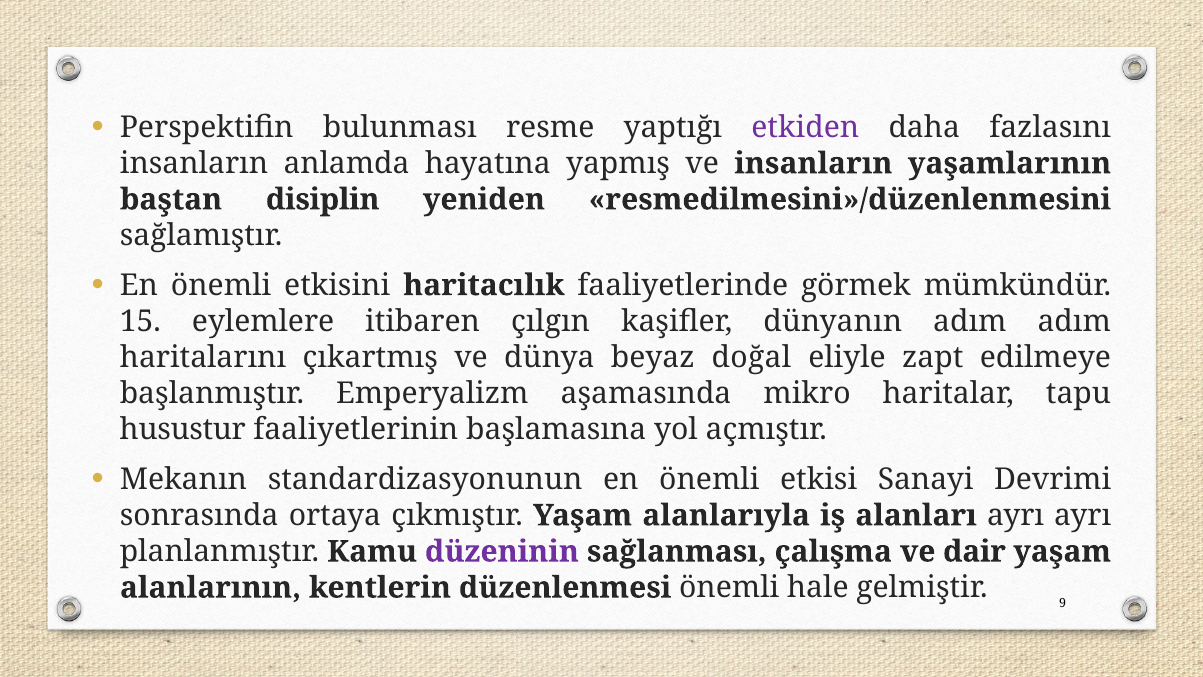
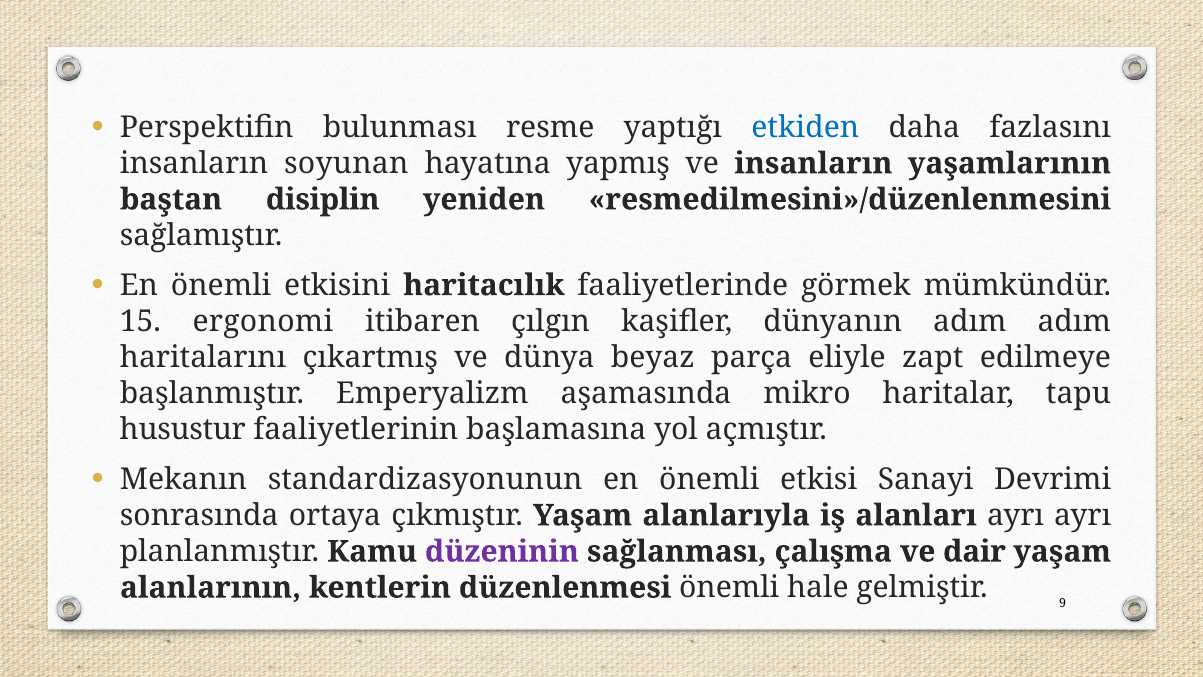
etkiden colour: purple -> blue (805, 127)
anlamda: anlamda -> soyunan (346, 163)
eylemlere: eylemlere -> ergonomi (263, 321)
doğal: doğal -> parça (752, 357)
